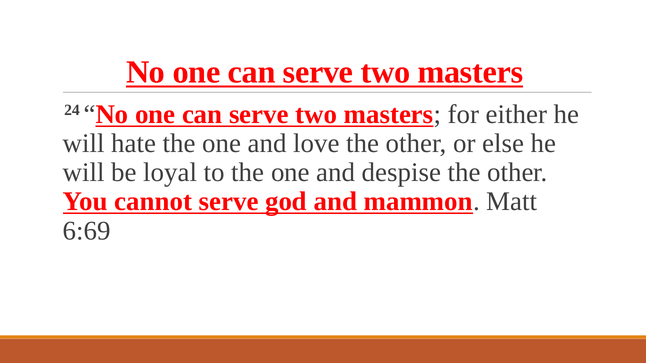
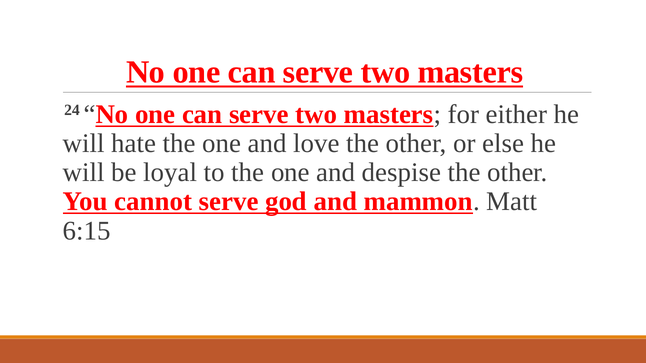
6:69: 6:69 -> 6:15 (87, 231)
